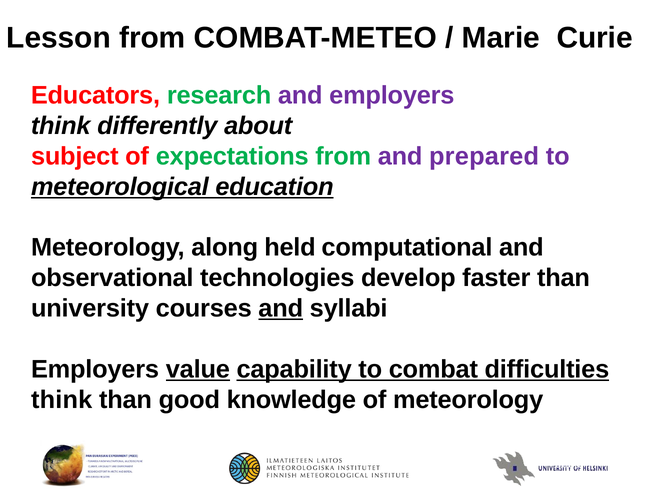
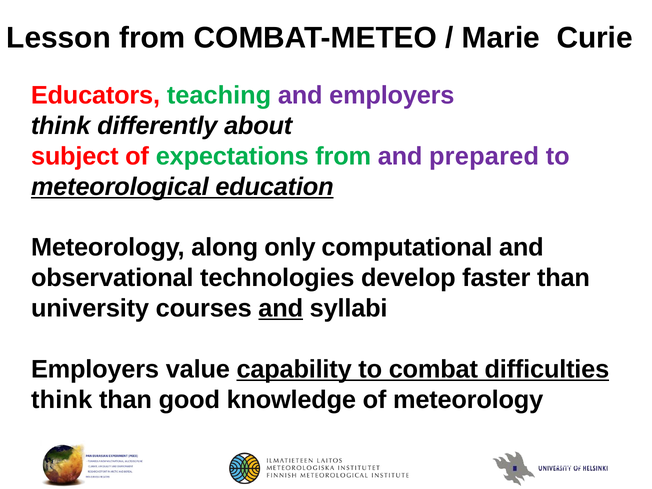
research: research -> teaching (219, 95)
held: held -> only (290, 248)
value underline: present -> none (198, 369)
